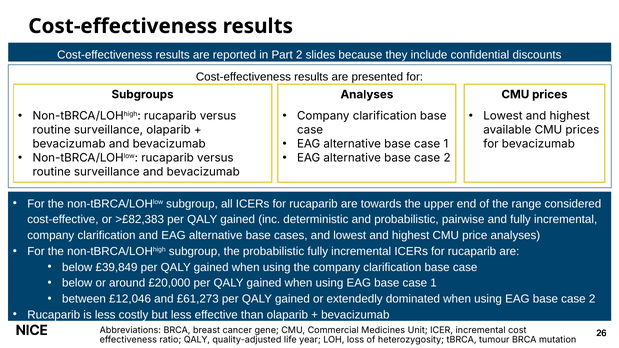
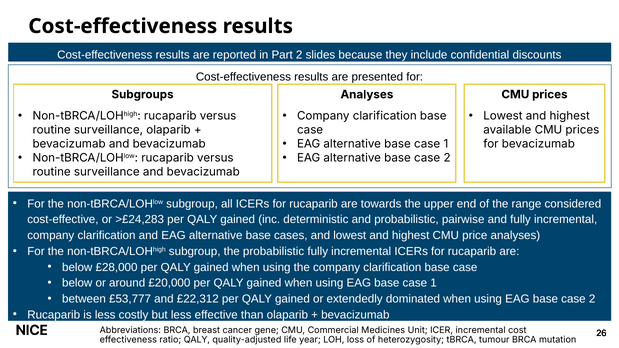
>£82,383: >£82,383 -> >£24,283 (140, 220)
£39,849: £39,849 -> £28,000 (117, 267)
£12,046: £12,046 -> £53,777 (130, 299)
£61,273: £61,273 -> £22,312 (198, 299)
